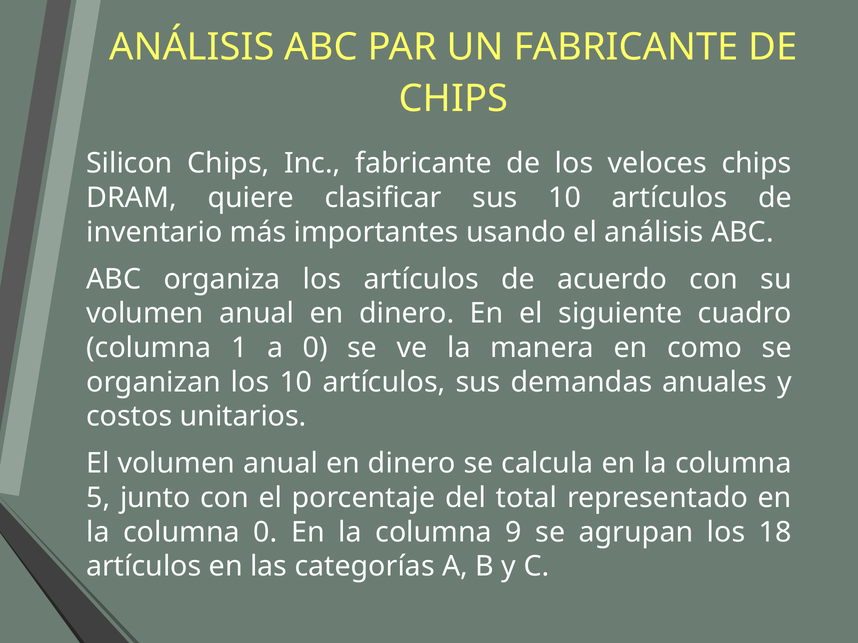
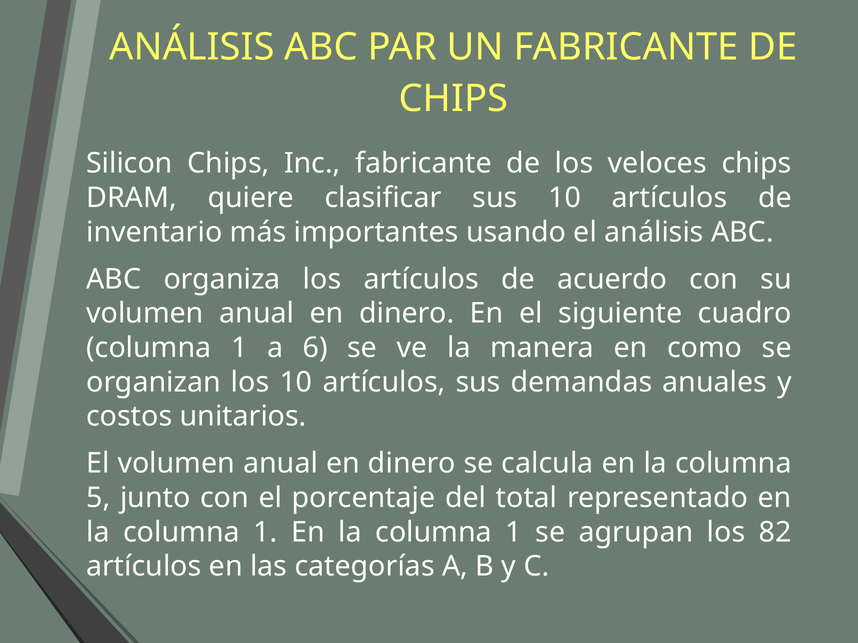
a 0: 0 -> 6 (315, 348)
0: 0 -> 1 (265, 533)
9: 9 -> 1 (514, 533)
18: 18 -> 82 (775, 533)
